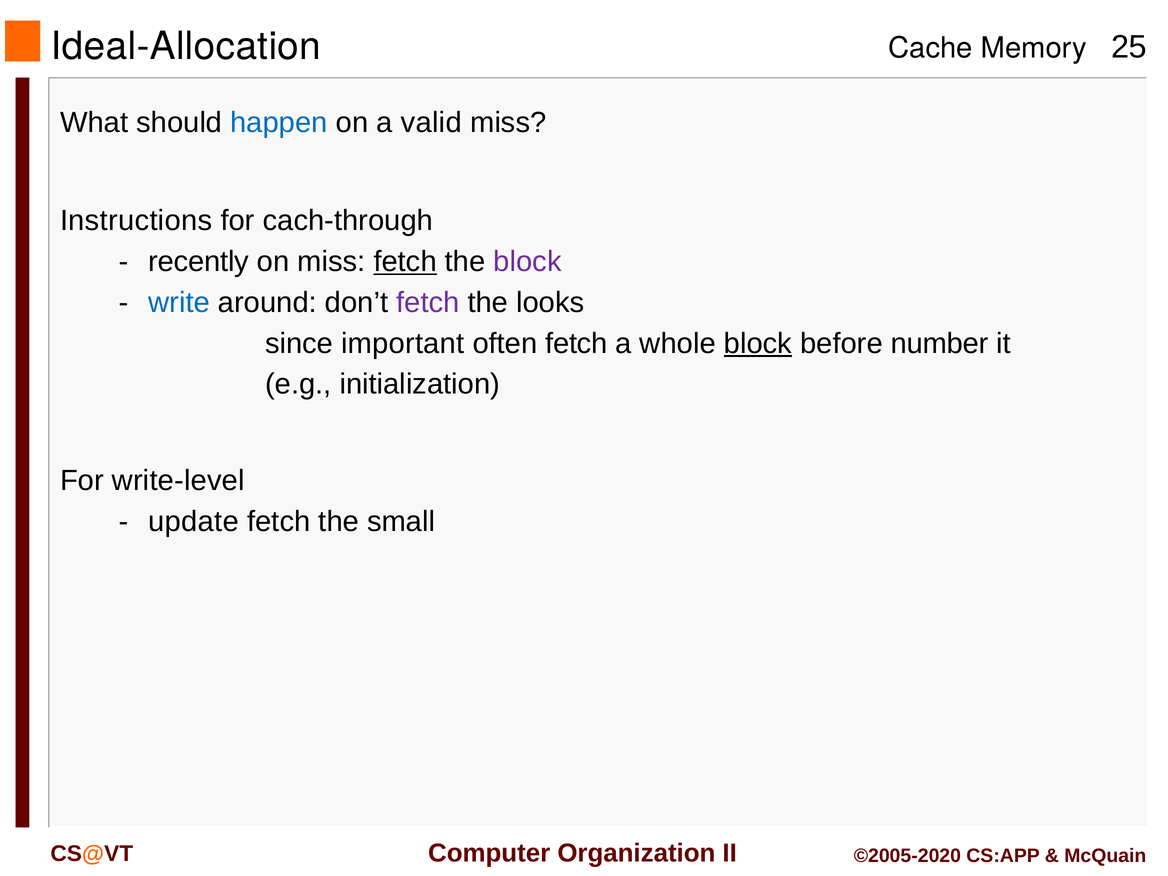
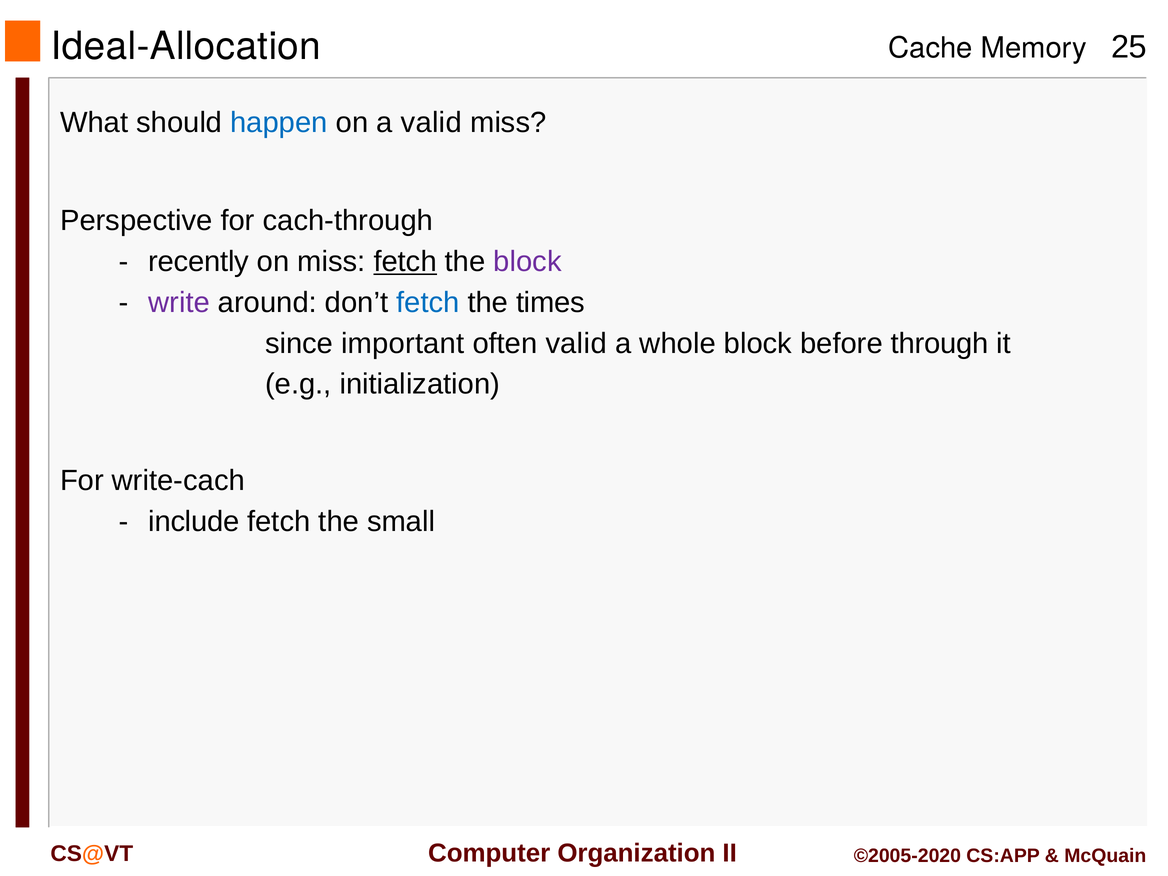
Instructions: Instructions -> Perspective (136, 221)
write colour: blue -> purple (179, 303)
fetch colour: purple -> blue (428, 303)
looks: looks -> times (550, 303)
often fetch: fetch -> valid (576, 343)
block underline: present -> none (758, 343)
number: number -> through (940, 343)
write-level: write-level -> write-cach (178, 481)
update: update -> include (194, 522)
